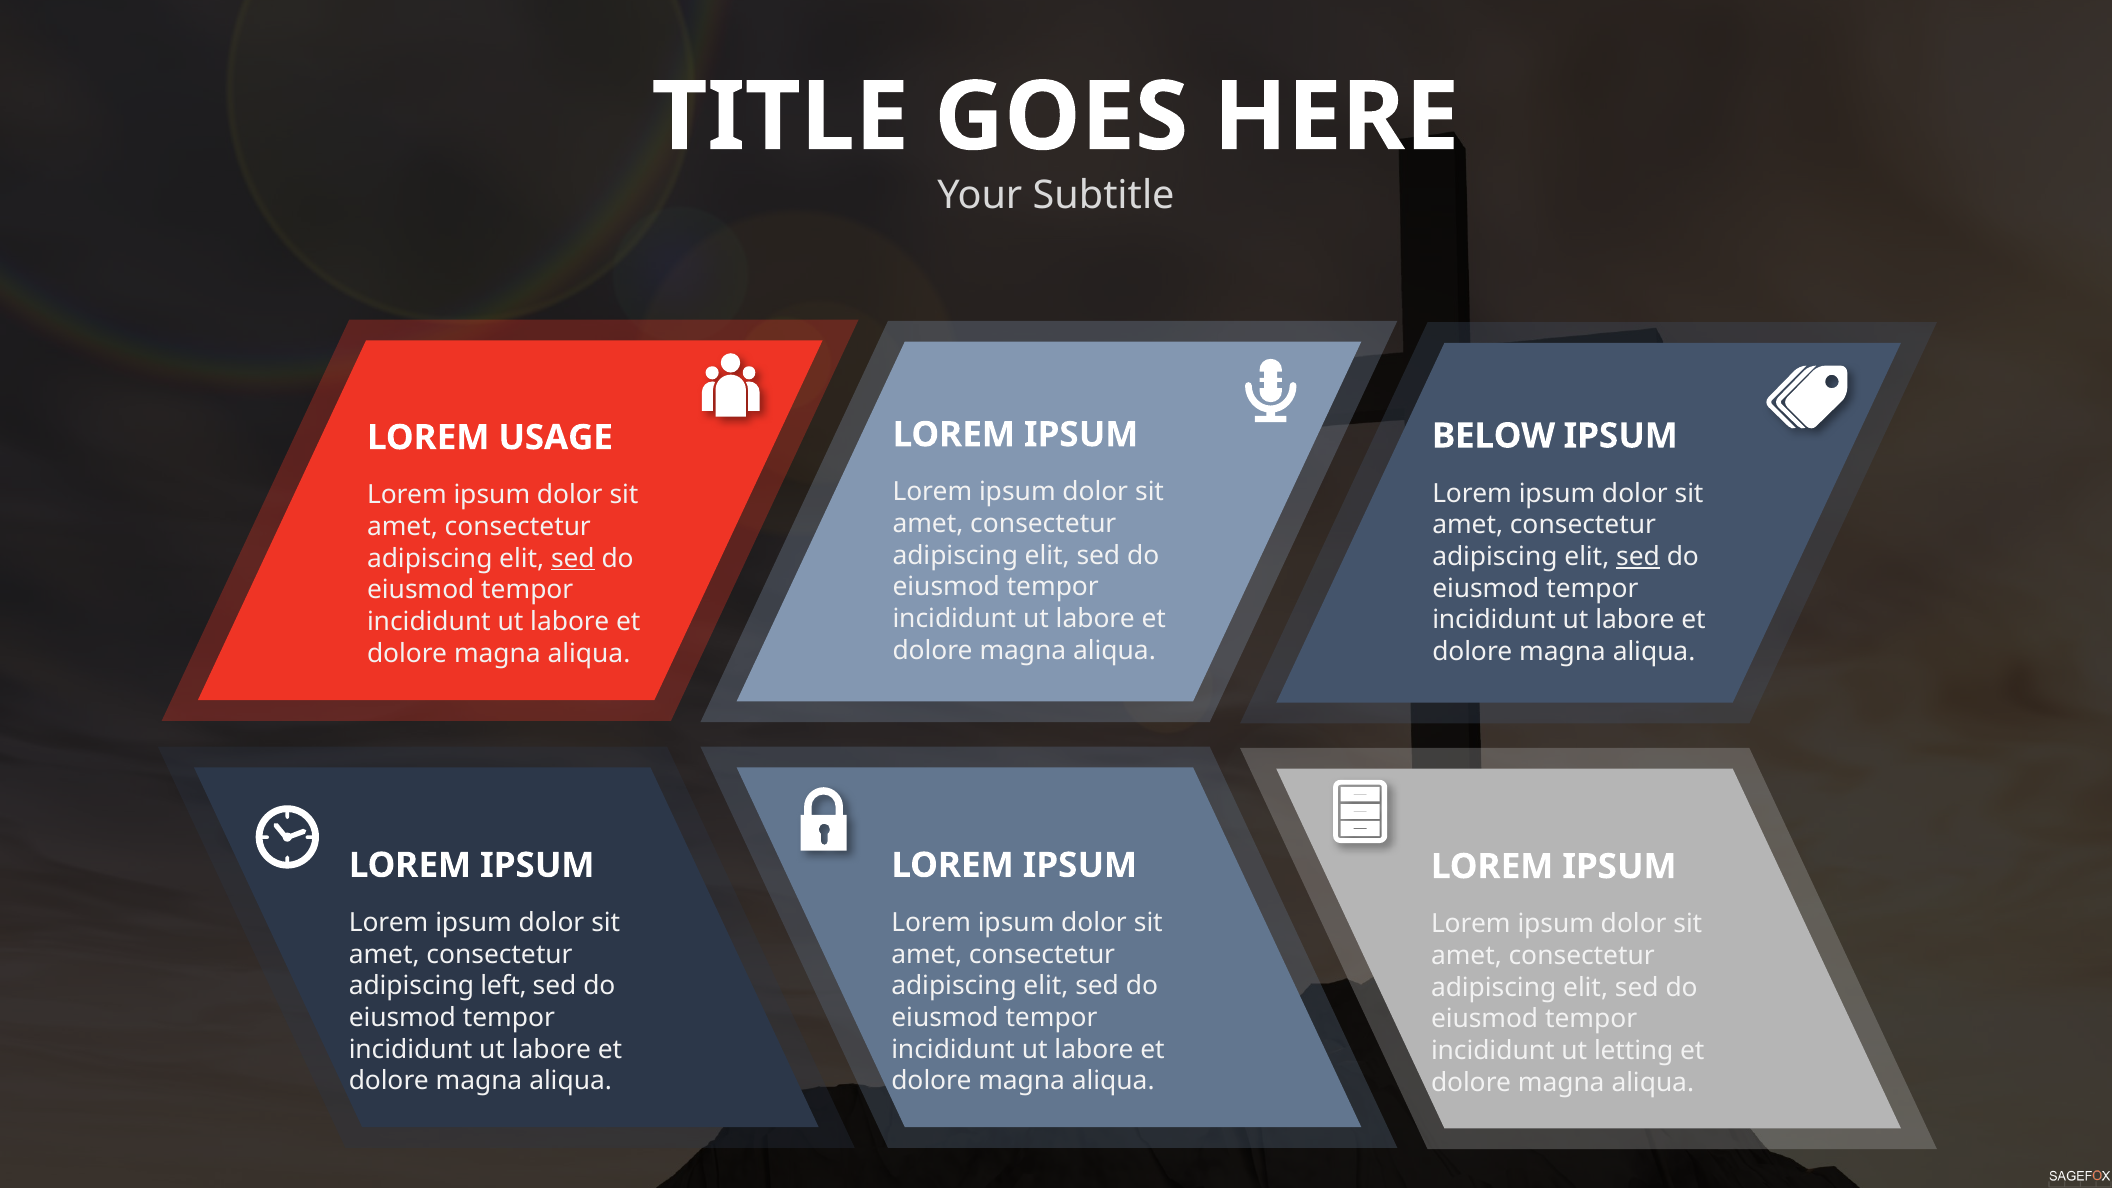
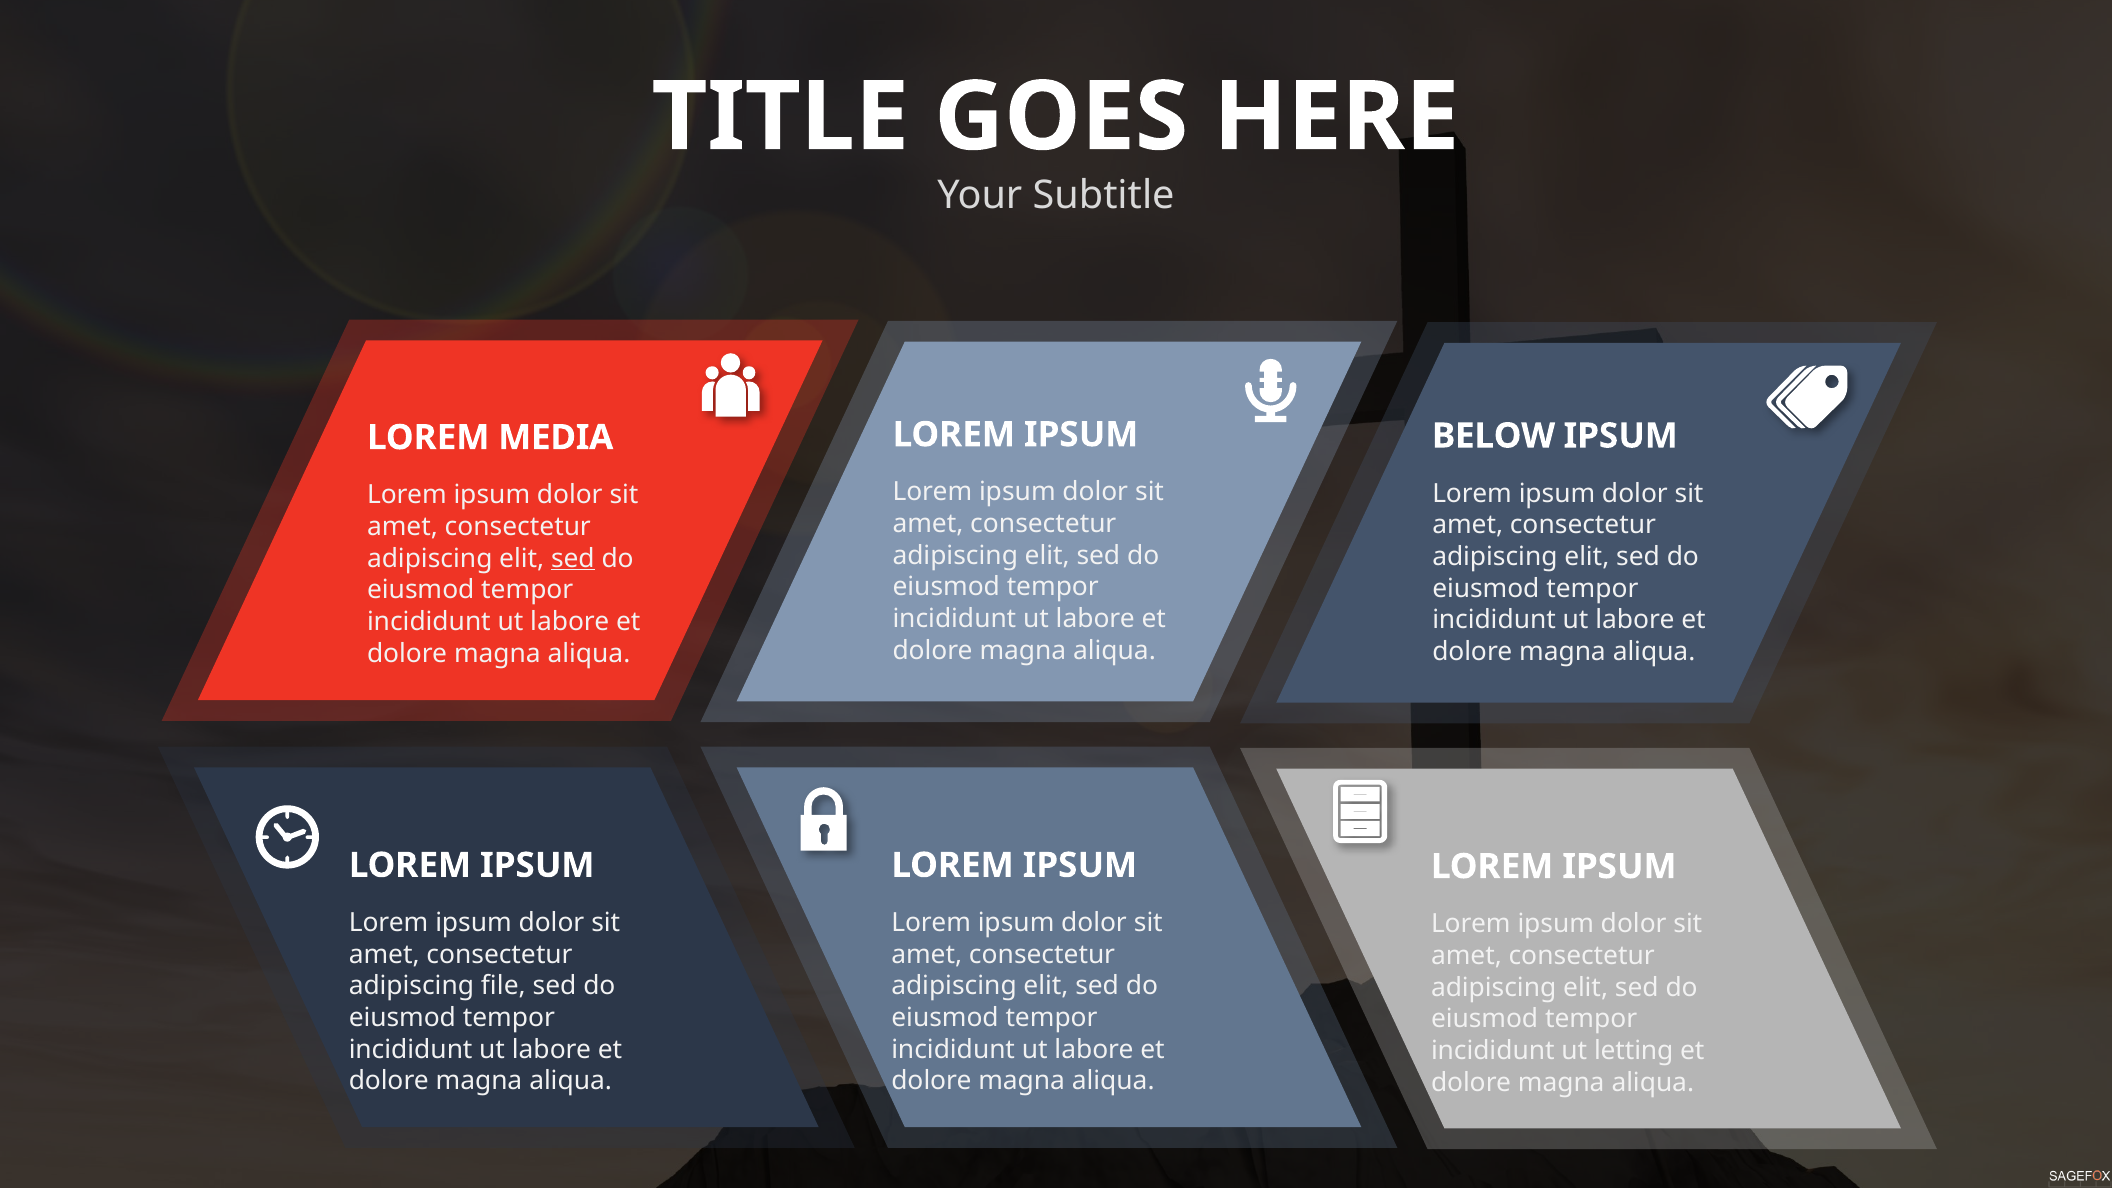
USAGE: USAGE -> MEDIA (556, 438)
sed underline: present -> none (1638, 557)
left: left -> file (503, 986)
